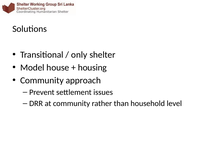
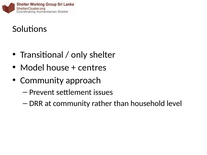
housing: housing -> centres (92, 68)
